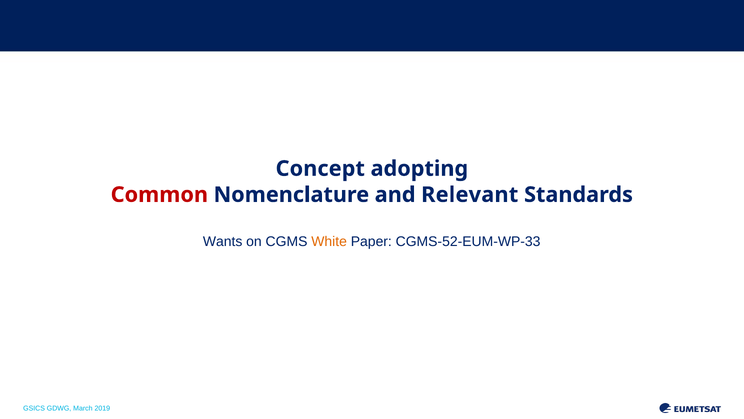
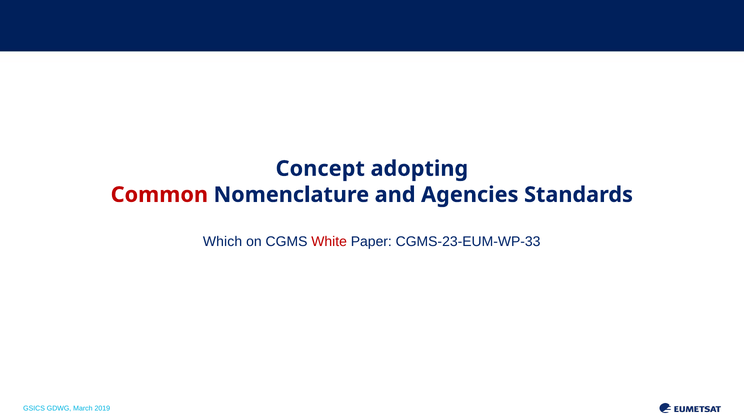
Relevant: Relevant -> Agencies (470, 195)
Wants: Wants -> Which (223, 241)
White colour: orange -> red (329, 241)
CGMS-52-EUM-WP-33: CGMS-52-EUM-WP-33 -> CGMS-23-EUM-WP-33 (468, 241)
